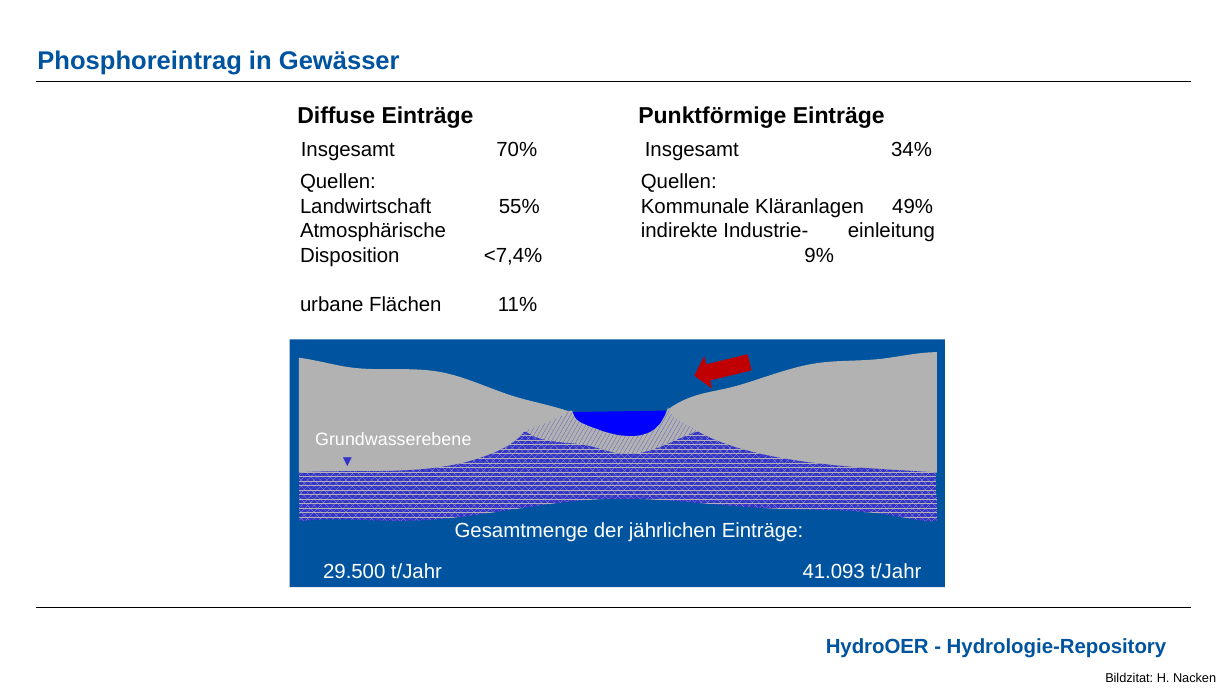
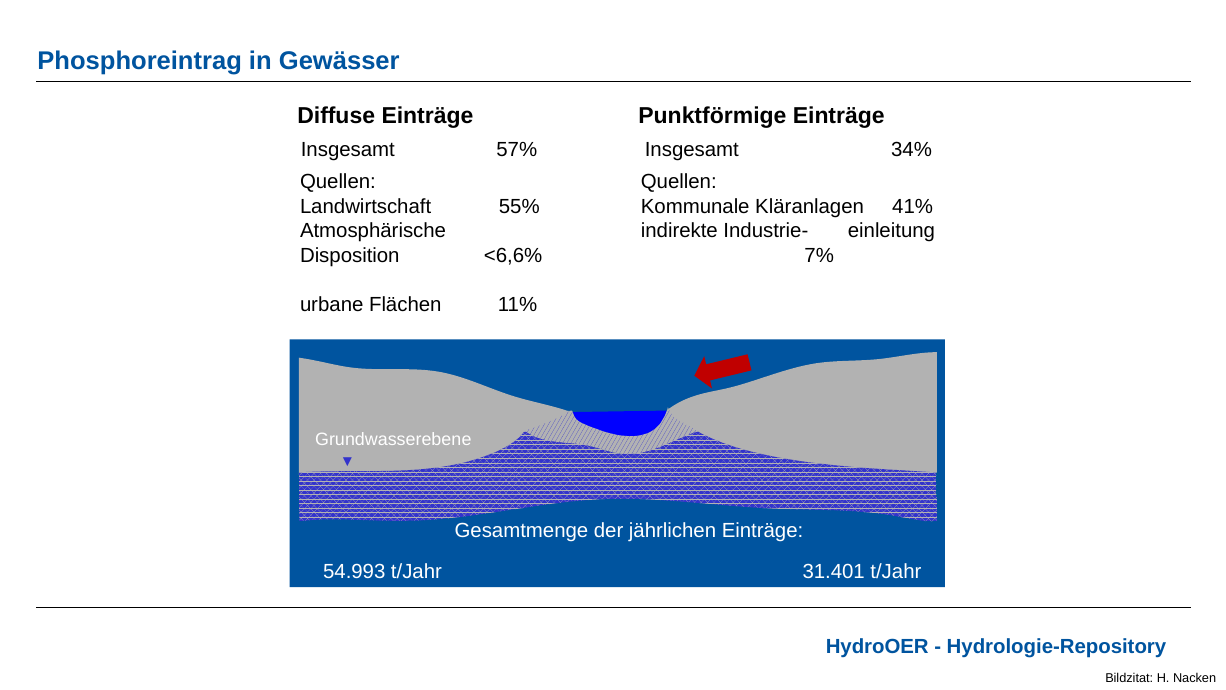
70%: 70% -> 57% (517, 150)
49%: 49% -> 41% (913, 207)
<7,4%: <7,4% -> <6,6% (513, 256)
9%: 9% -> 7% (819, 256)
29.500: 29.500 -> 54.993 (354, 572)
41.093: 41.093 -> 31.401 (834, 571)
